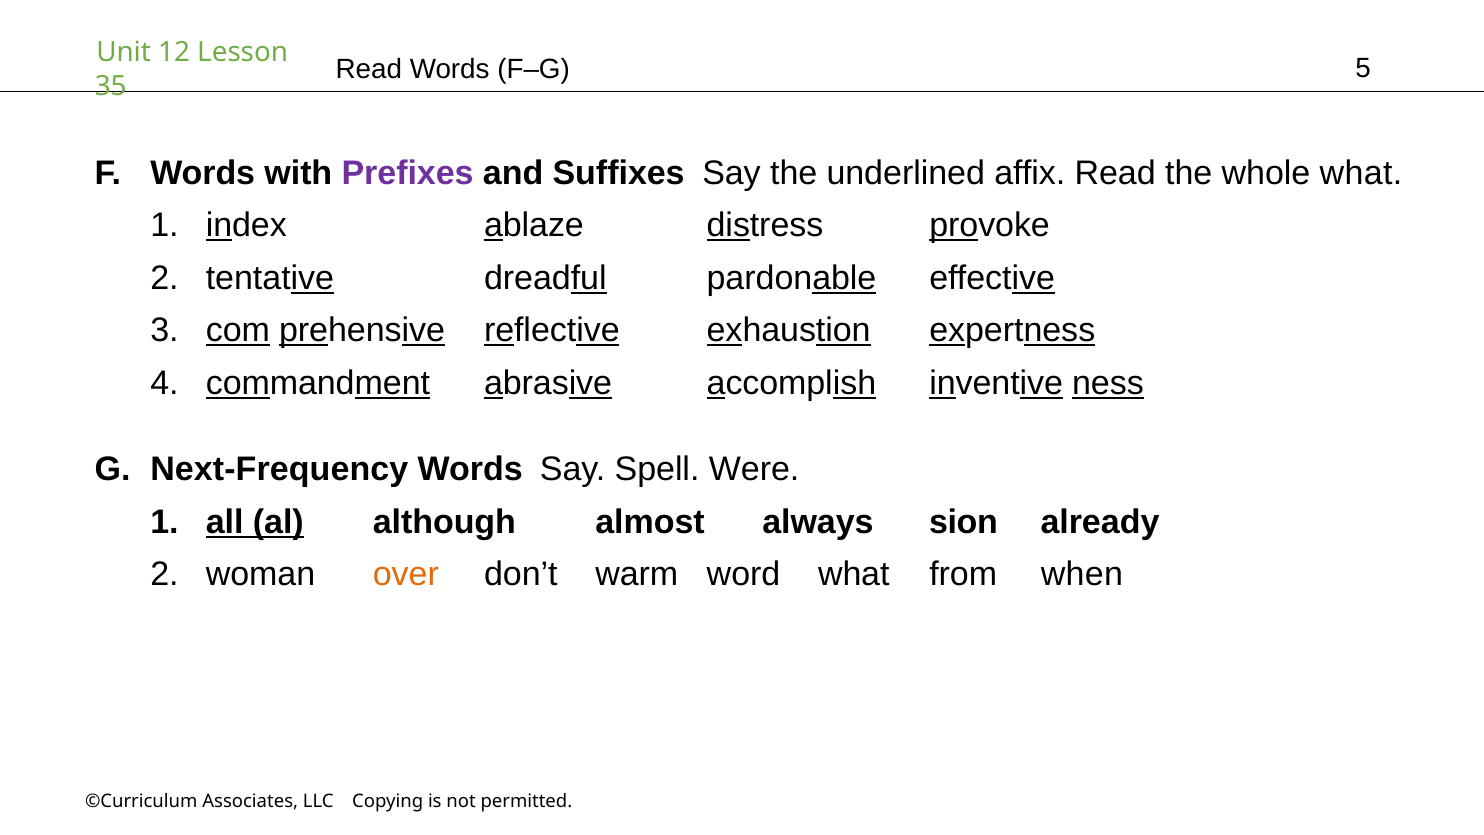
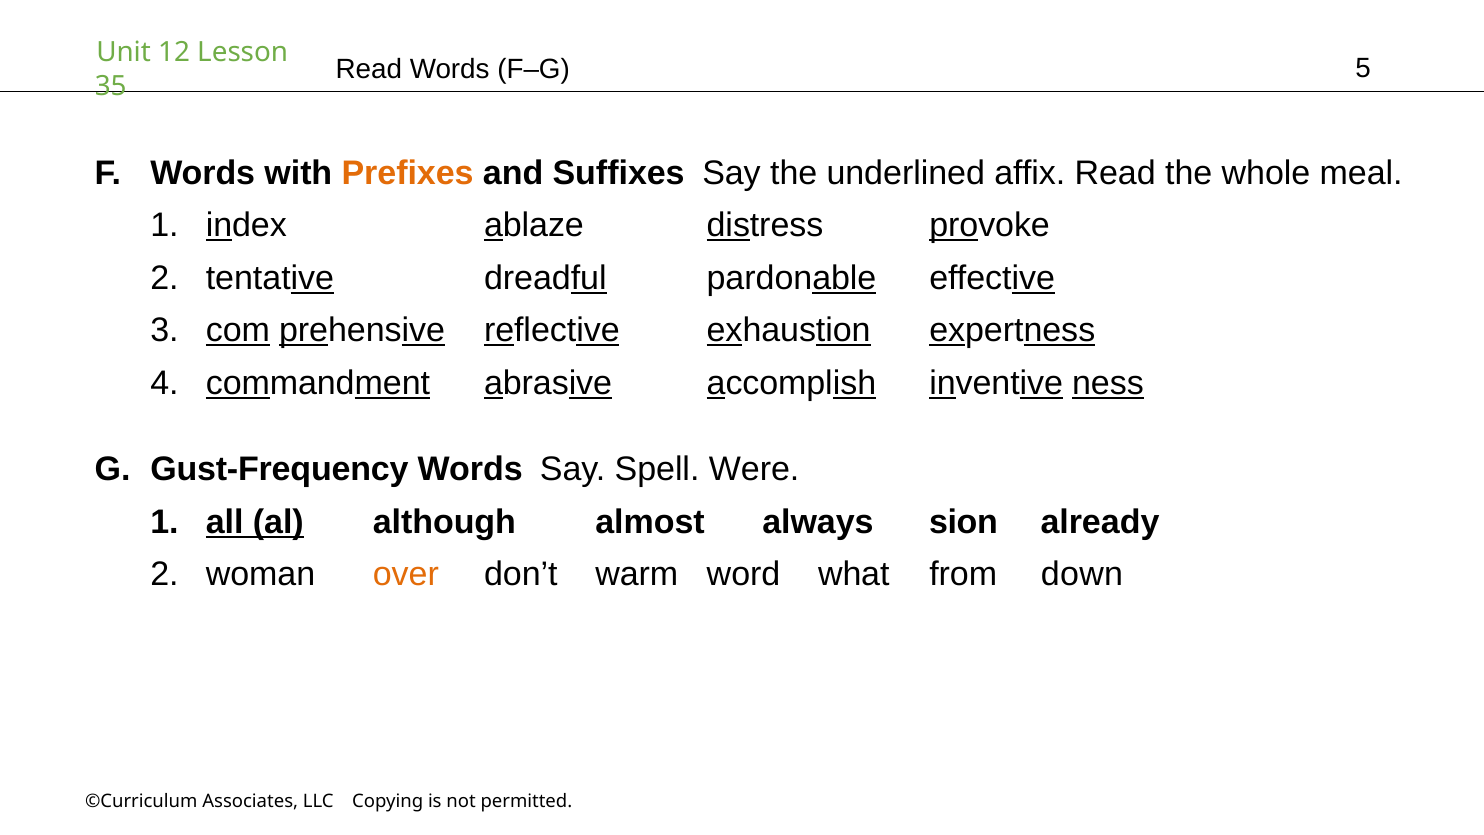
Prefixes colour: purple -> orange (408, 173)
whole what: what -> meal (1361, 173)
Next-Frequency: Next-Frequency -> Gust-Frequency (279, 469)
when: when -> down (1082, 575)
